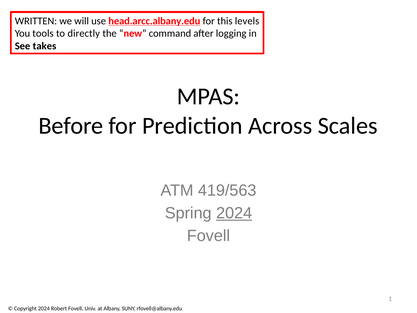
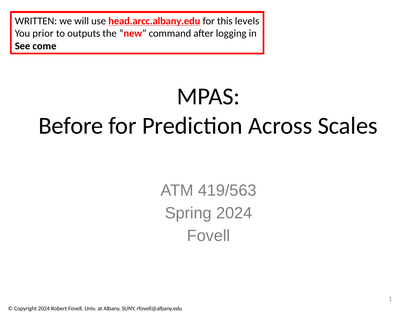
tools: tools -> prior (43, 34)
directly: directly -> outputs (84, 34)
takes: takes -> come (45, 46)
2024 underline: present -> none (234, 213)
